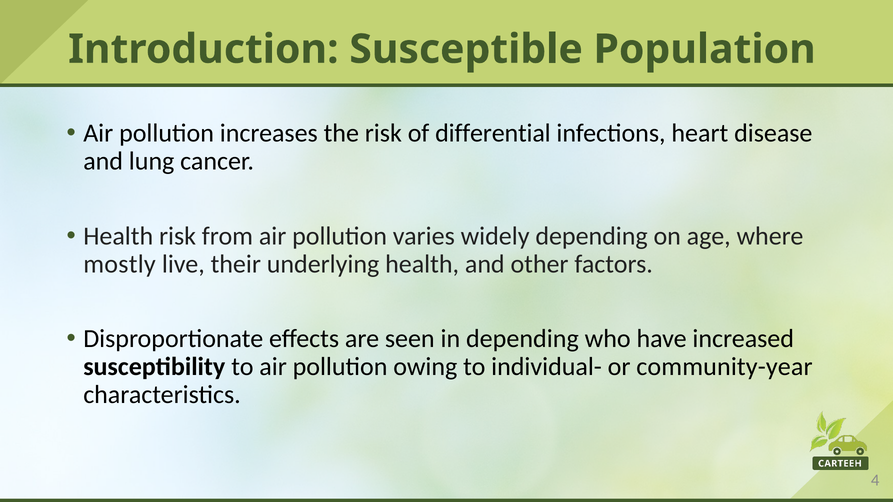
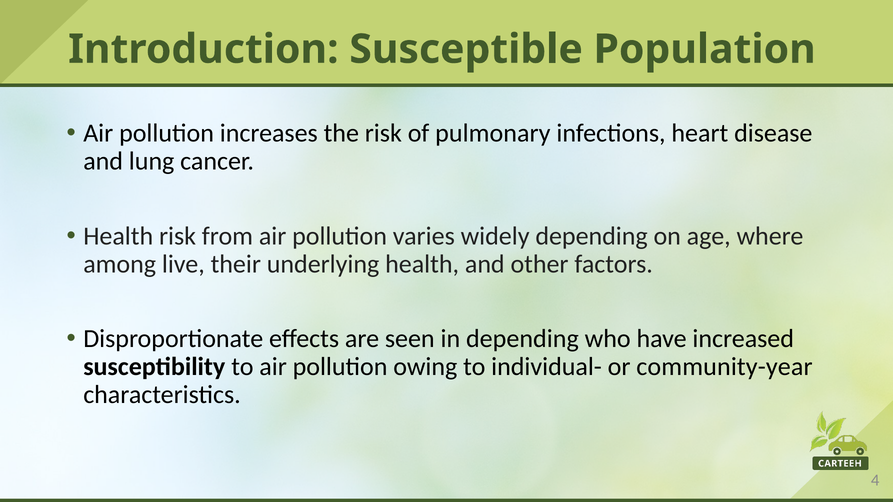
differential: differential -> pulmonary (493, 133)
mostly: mostly -> among (120, 264)
